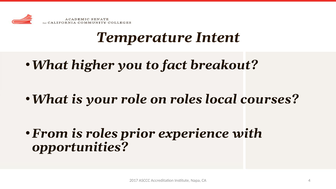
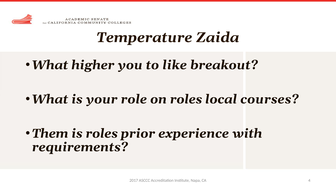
Intent: Intent -> Zaida (218, 37)
fact: fact -> like (175, 65)
From: From -> Them (50, 133)
opportunities: opportunities -> requirements (80, 147)
